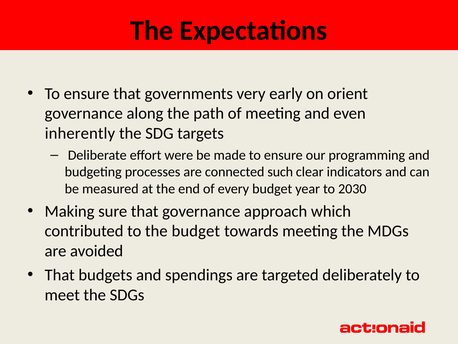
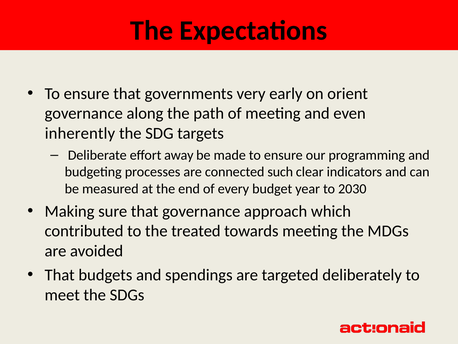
were: were -> away (179, 155)
the budget: budget -> treated (196, 231)
